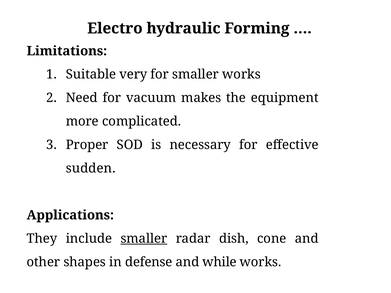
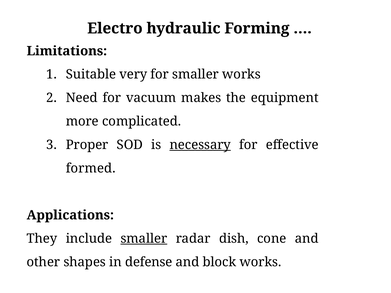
necessary underline: none -> present (200, 145)
sudden: sudden -> formed (91, 168)
while: while -> block (219, 262)
